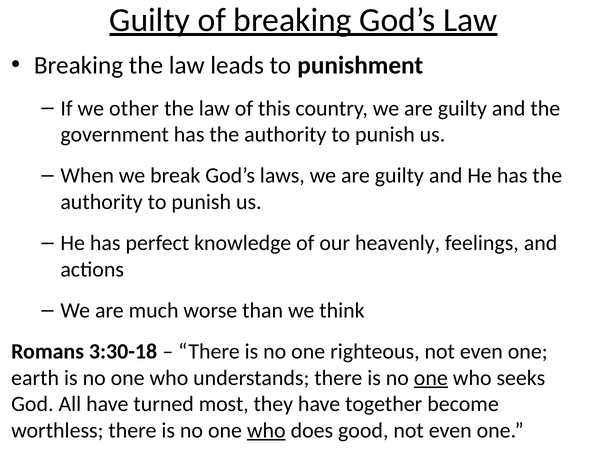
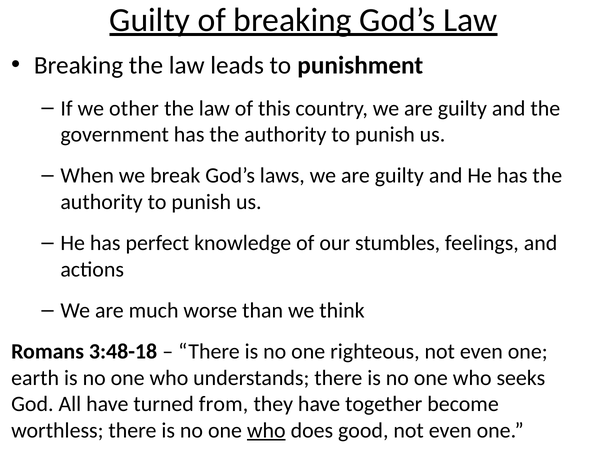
heavenly: heavenly -> stumbles (398, 243)
3:30-18: 3:30-18 -> 3:48-18 (123, 352)
one underline: present -> none (431, 378)
most: most -> from (224, 404)
